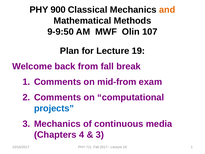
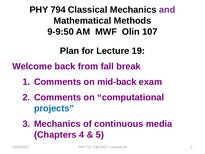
900: 900 -> 794 (58, 10)
and colour: orange -> purple (167, 10)
mid-from: mid-from -> mid-back (117, 82)
3: 3 -> 5 (100, 135)
